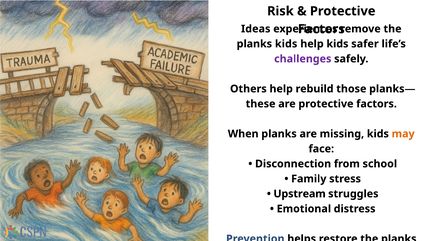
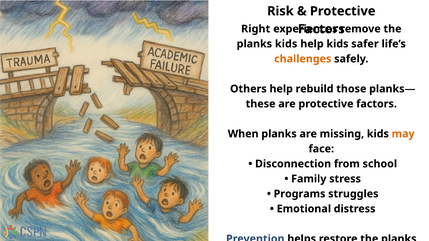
Ideas: Ideas -> Right (256, 29)
challenges colour: purple -> orange (303, 59)
Upstream: Upstream -> Programs (300, 194)
